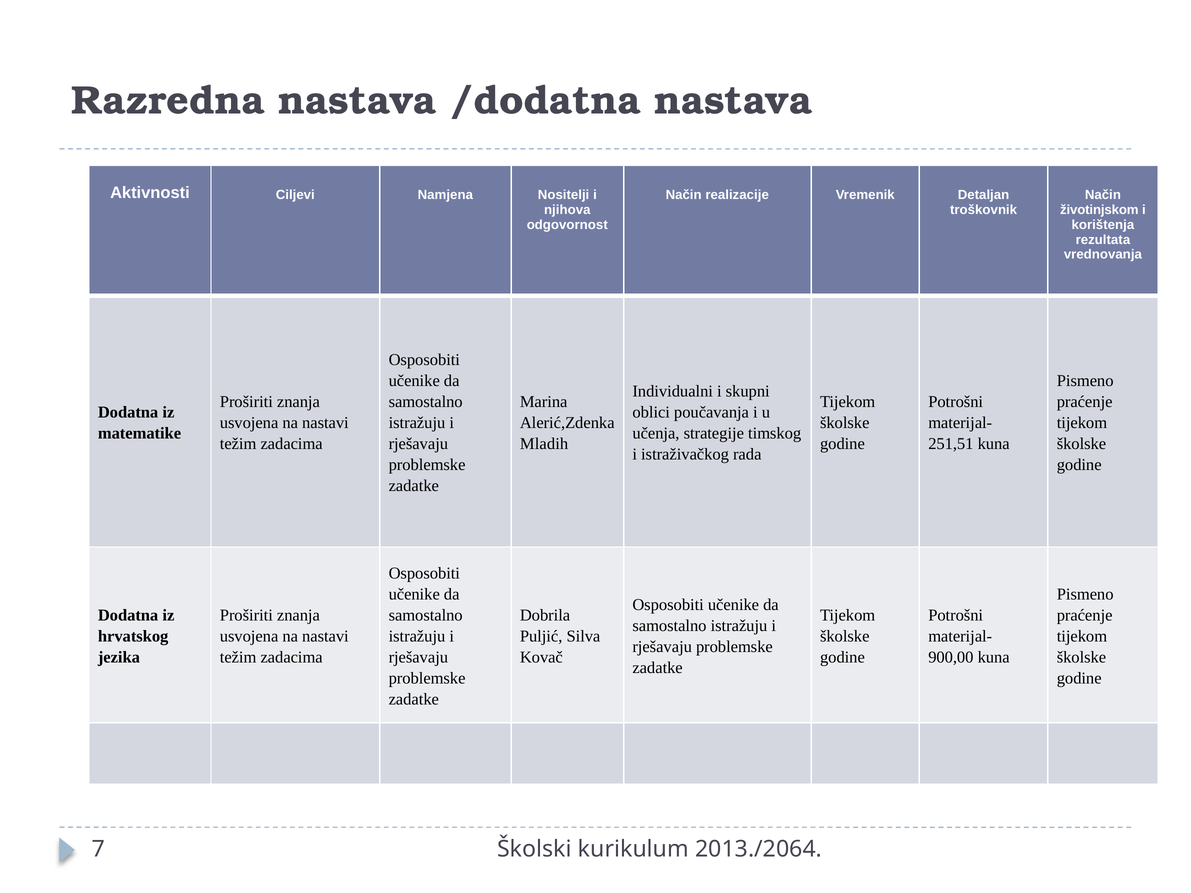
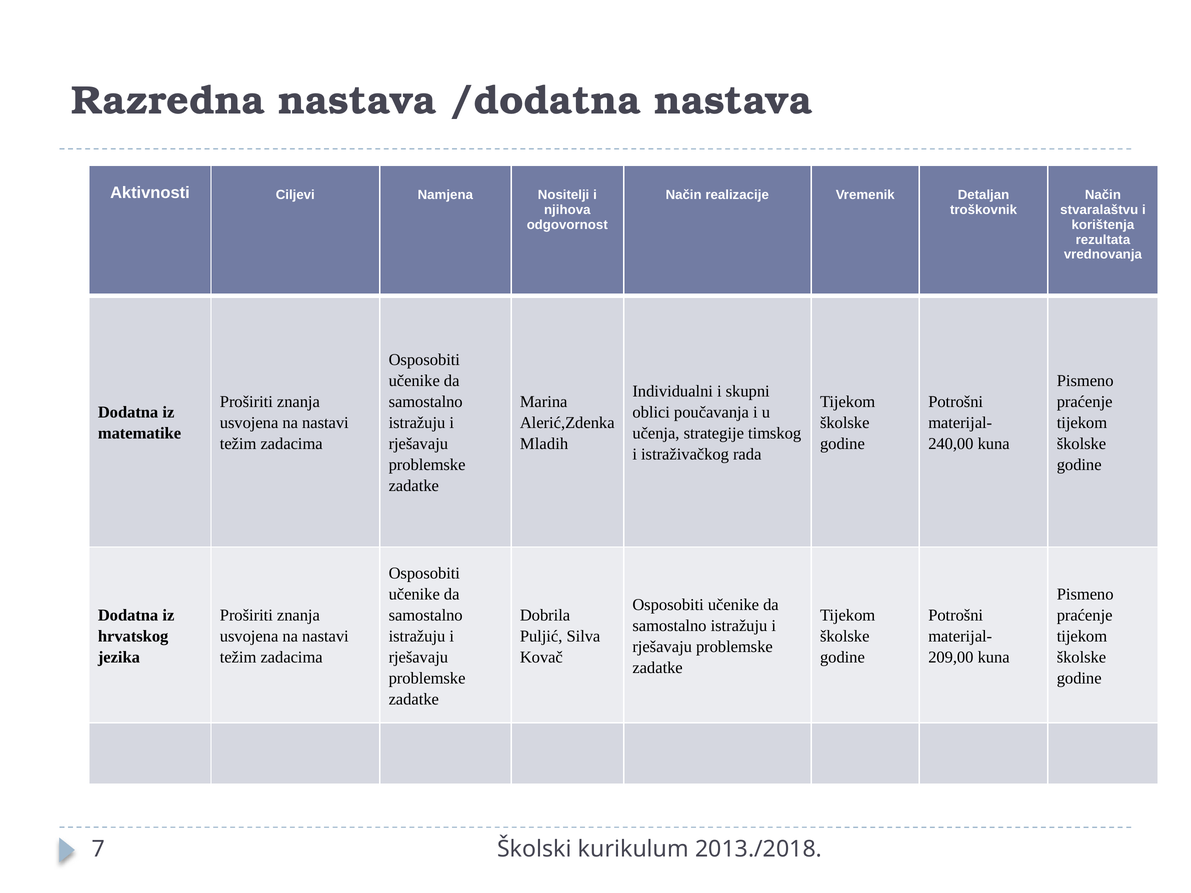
životinjskom: životinjskom -> stvaralaštvu (1099, 210)
251,51: 251,51 -> 240,00 (951, 444)
900,00: 900,00 -> 209,00 (951, 658)
2013./2064: 2013./2064 -> 2013./2018 (759, 849)
